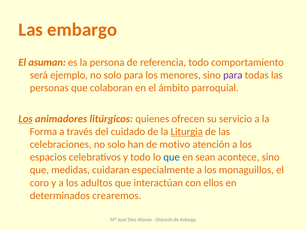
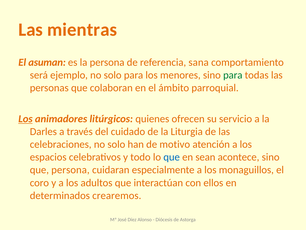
embargo: embargo -> mientras (82, 30)
referencia todo: todo -> sana (199, 62)
para colour: purple -> green (233, 75)
Forma: Forma -> Darles (43, 131)
Liturgia underline: present -> none (187, 131)
que medidas: medidas -> persona (70, 170)
